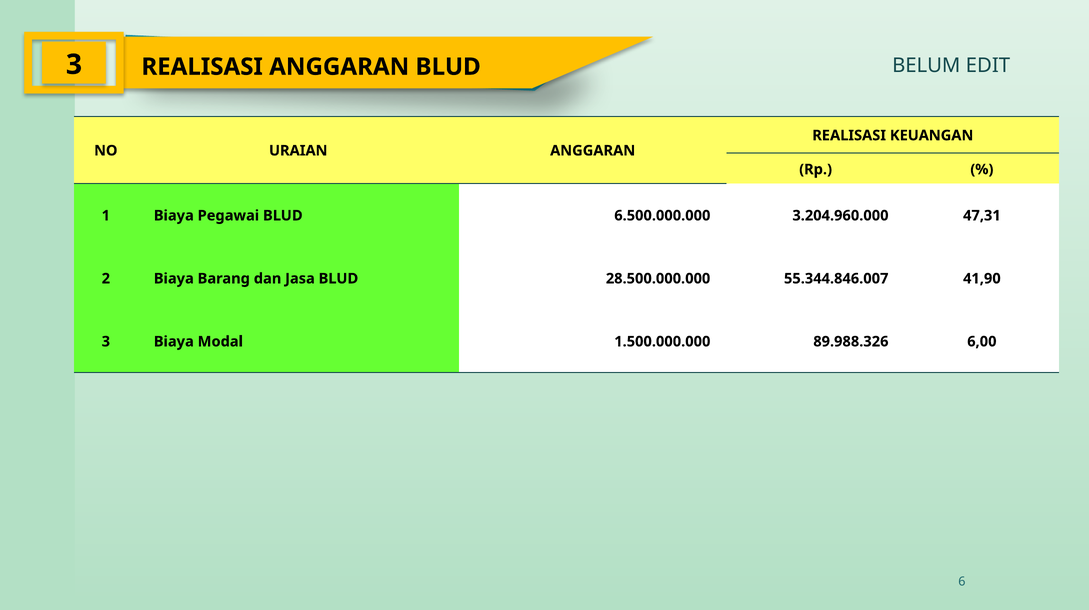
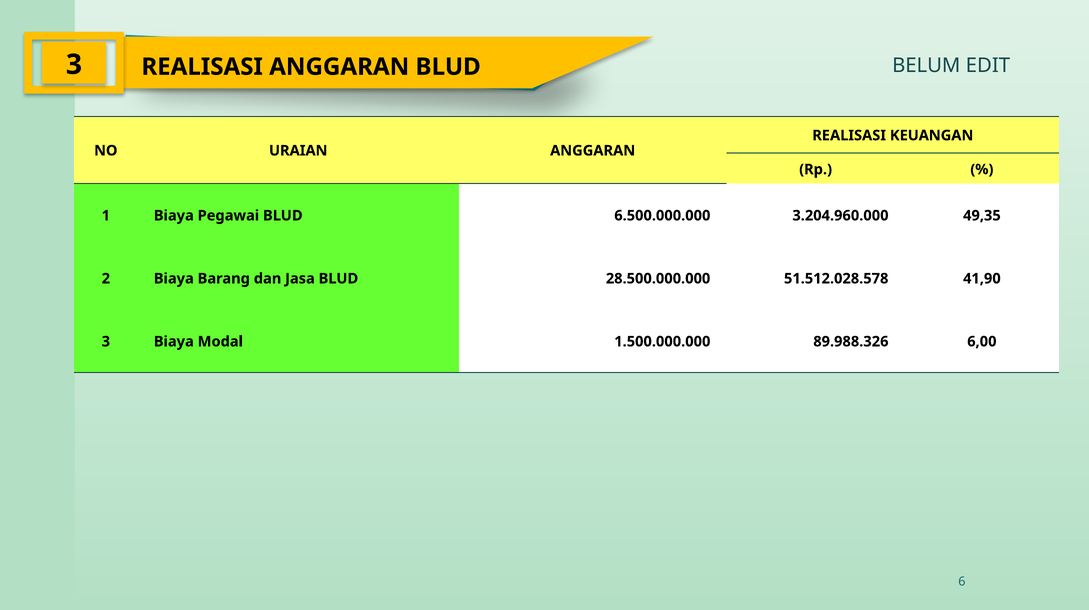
47,31: 47,31 -> 49,35 (982, 216)
55.344.846.007: 55.344.846.007 -> 51.512.028.578 (836, 279)
